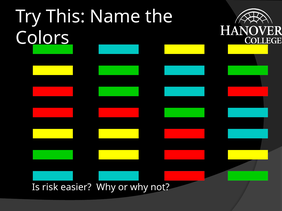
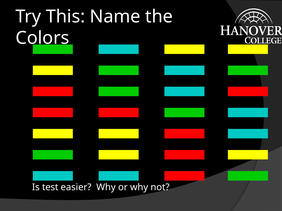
risk: risk -> test (50, 188)
